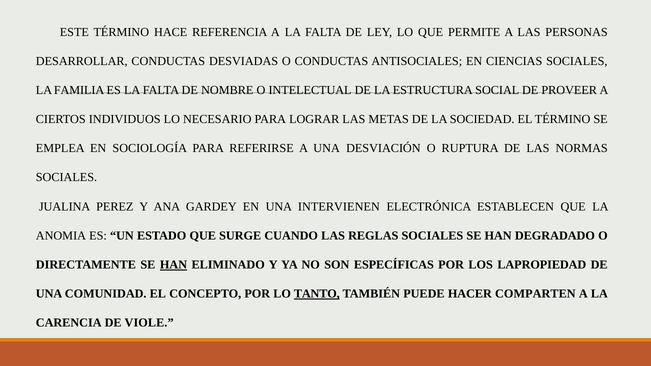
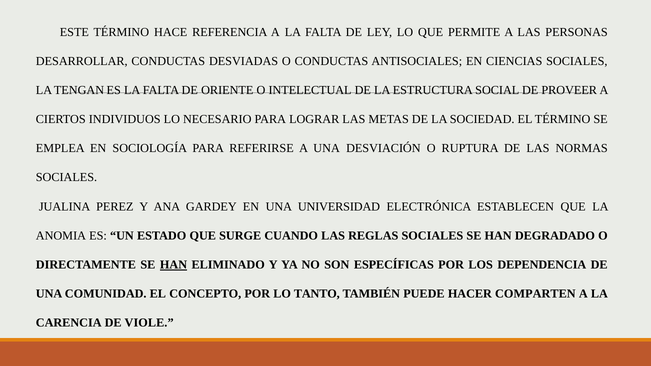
FAMILIA: FAMILIA -> TENGAN (79, 90)
NOMBRE: NOMBRE -> ORIENTE (227, 90)
INTERVIENEN: INTERVIENEN -> UNIVERSIDAD (339, 207)
LAPROPIEDAD: LAPROPIEDAD -> DEPENDENCIA (542, 265)
TANTO underline: present -> none (317, 294)
